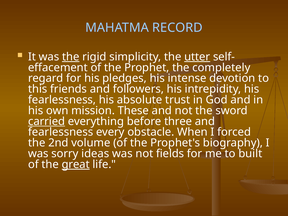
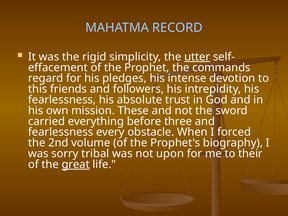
the underline: present -> none (71, 57)
completely: completely -> commands (221, 68)
carried underline: present -> none (47, 121)
ideas: ideas -> tribal (95, 154)
fields: fields -> upon (170, 154)
built: built -> their (250, 154)
